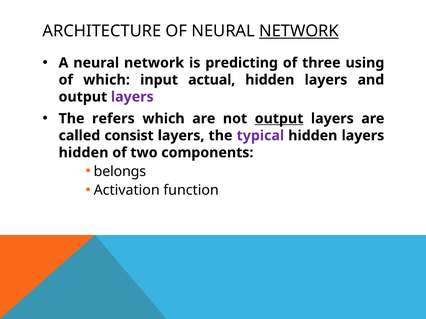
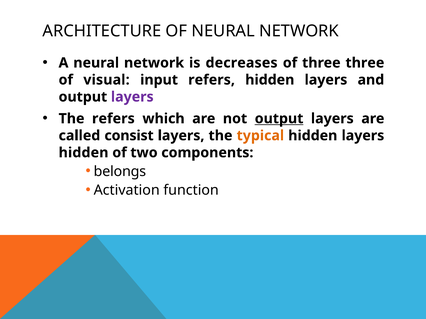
NETWORK underline: present -> none (299, 31)
predicting: predicting -> decreases (242, 63)
three using: using -> three (365, 63)
of which: which -> visual (106, 80)
input actual: actual -> refers (212, 80)
typical colour: purple -> orange (260, 136)
